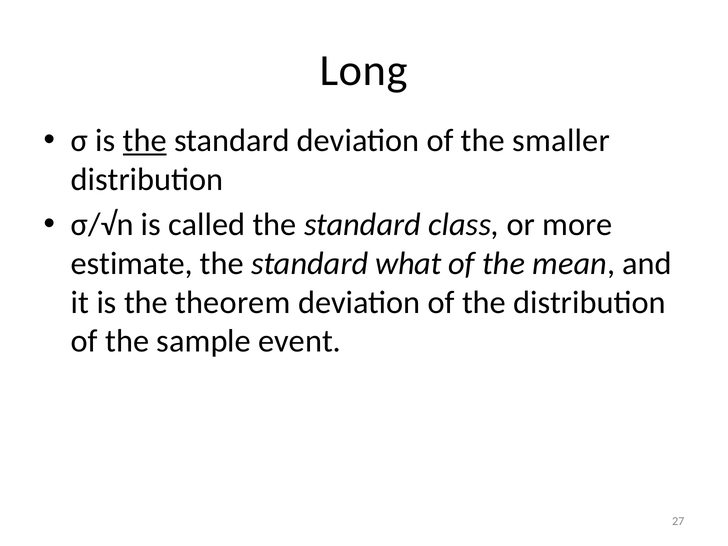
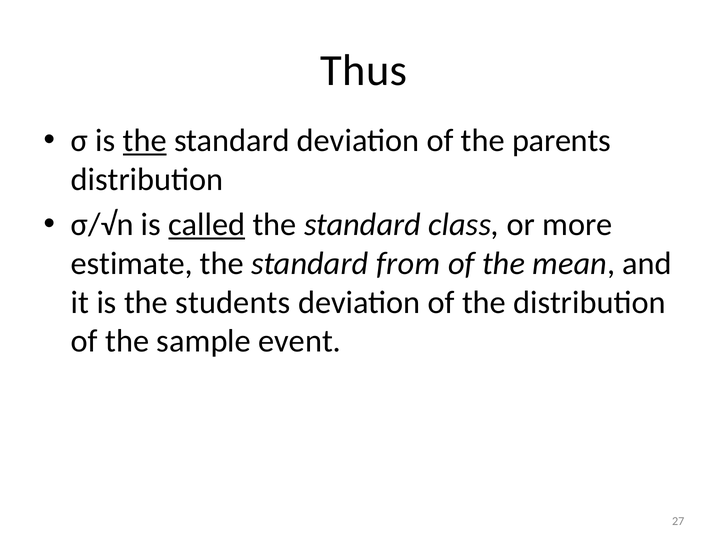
Long: Long -> Thus (364, 70)
smaller: smaller -> parents (561, 141)
called underline: none -> present (207, 225)
what: what -> from (408, 264)
theorem: theorem -> students (233, 302)
